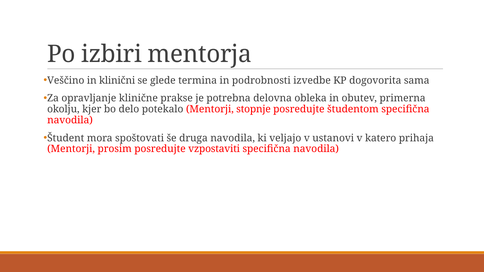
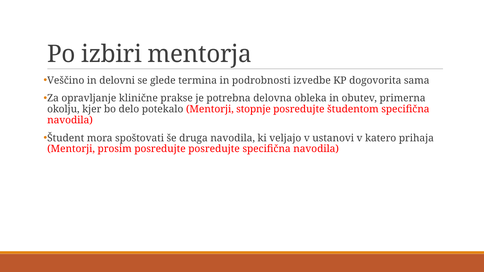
klinični: klinični -> delovni (117, 80)
posredujte vzpostaviti: vzpostaviti -> posredujte (214, 149)
